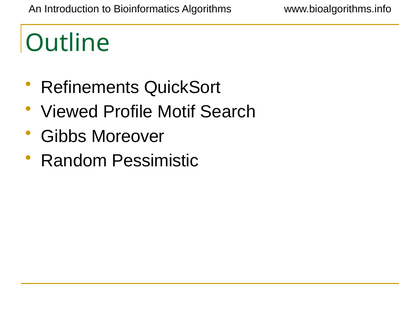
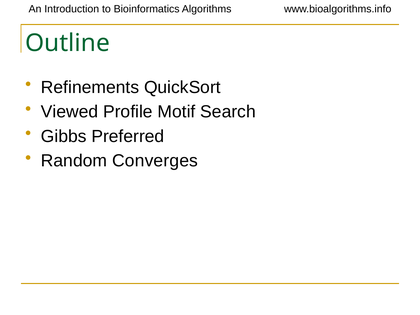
Moreover: Moreover -> Preferred (128, 136)
Pessimistic: Pessimistic -> Converges (155, 161)
